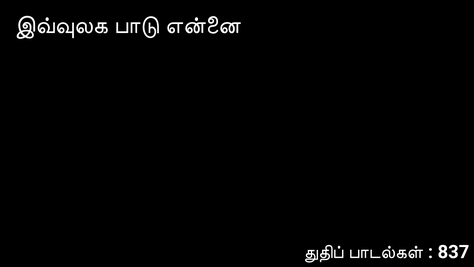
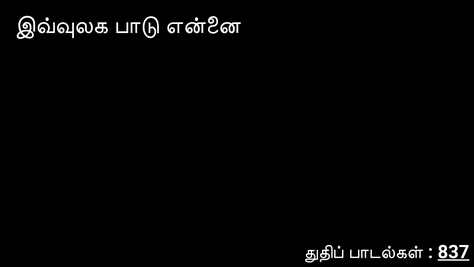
837 underline: none -> present (453, 252)
